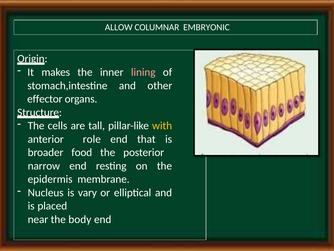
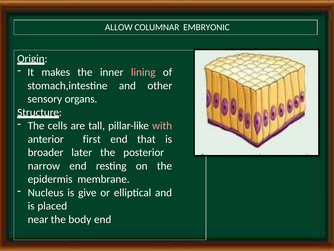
effector: effector -> sensory (45, 99)
with colour: yellow -> pink (162, 125)
role: role -> first (92, 139)
food: food -> later (82, 152)
vary: vary -> give (87, 192)
